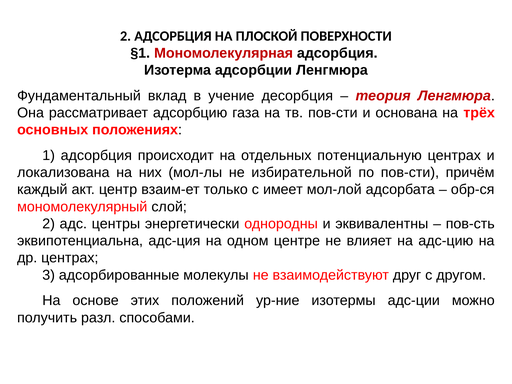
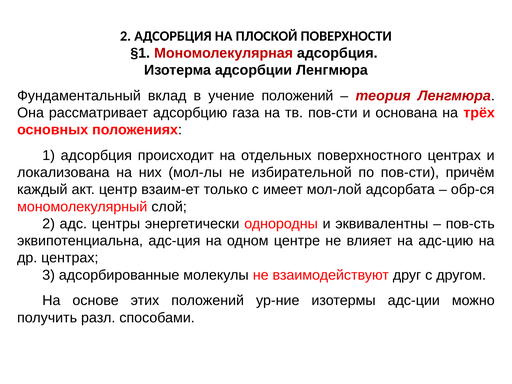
учение десорбция: десорбция -> положений (297, 96)
потенциальную: потенциальную -> поверхностного (370, 155)
